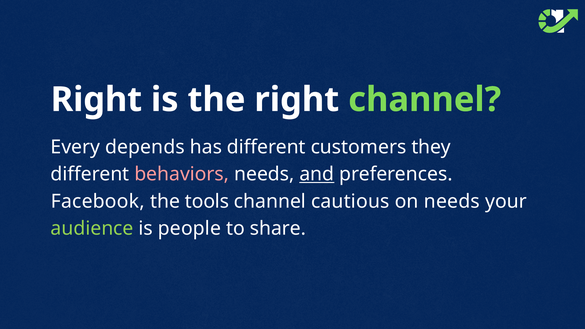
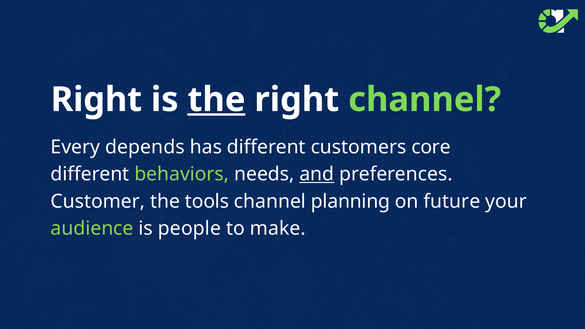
the underline: none -> present (216, 100)
they: they -> core (431, 147)
behaviors colour: pink -> light green (182, 174)
Facebook: Facebook -> Customer (98, 201)
cautious: cautious -> planning (351, 201)
on needs: needs -> future (452, 201)
share: share -> make (278, 229)
